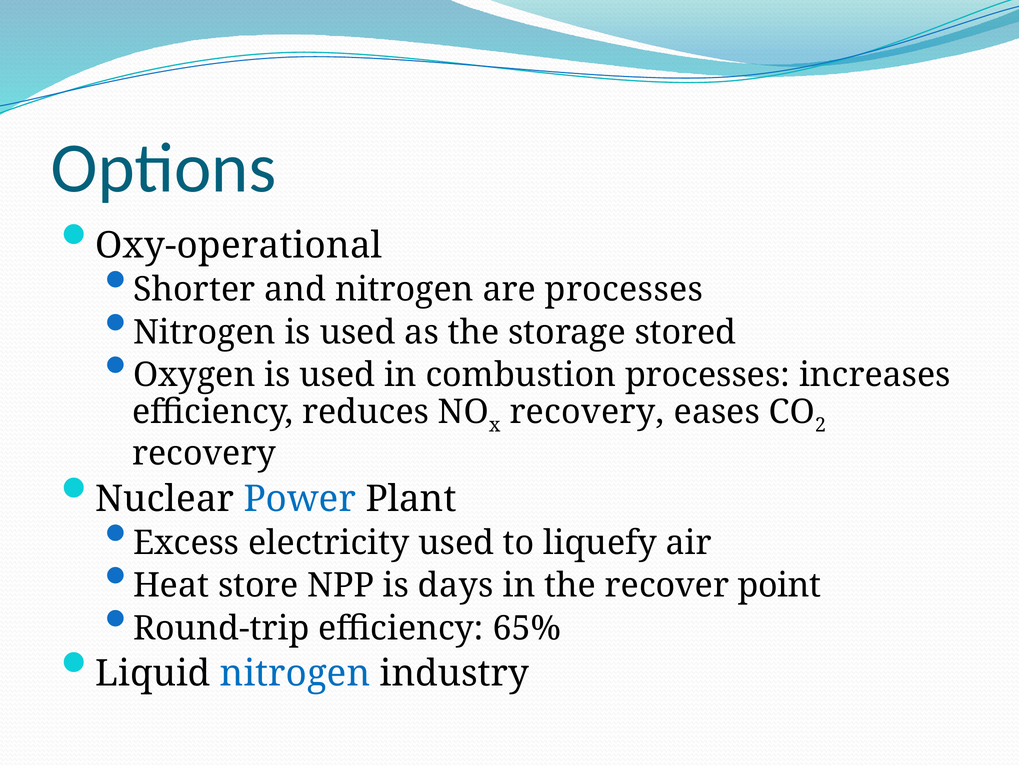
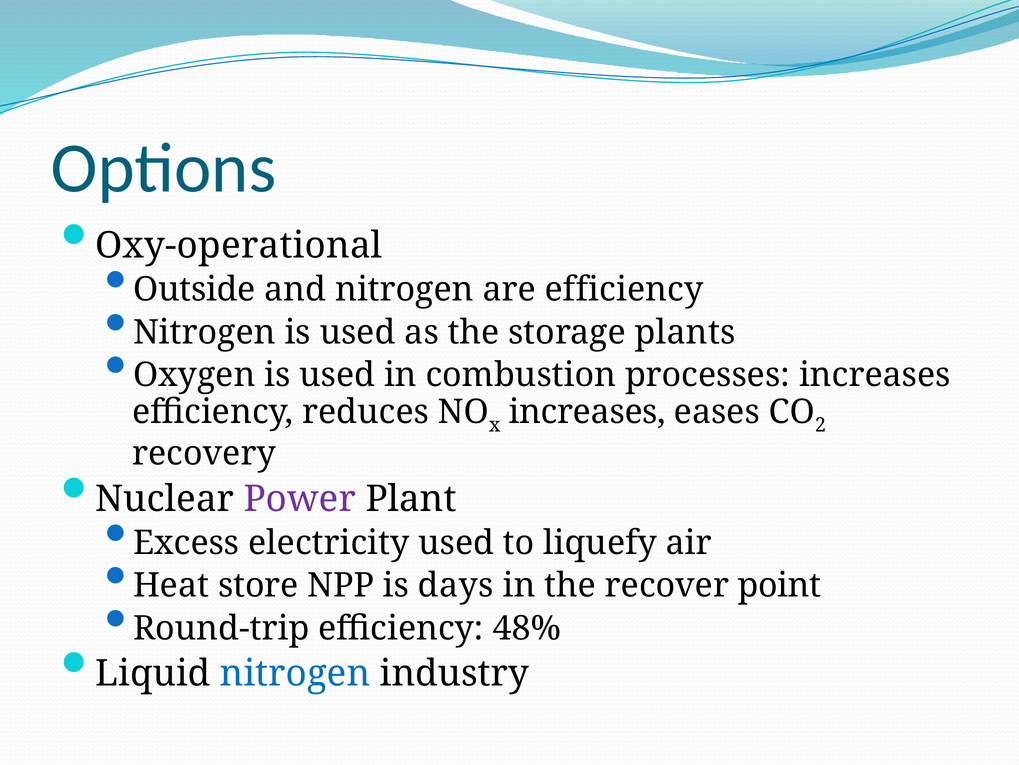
Shorter: Shorter -> Outside (194, 289)
are processes: processes -> efficiency (624, 289)
stored: stored -> plants (685, 332)
recovery: recovery -> increases (587, 411)
Power colour: blue -> purple (300, 498)
65%: 65% -> 48% (527, 628)
